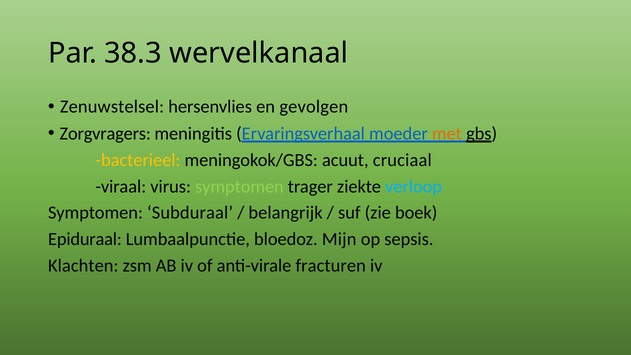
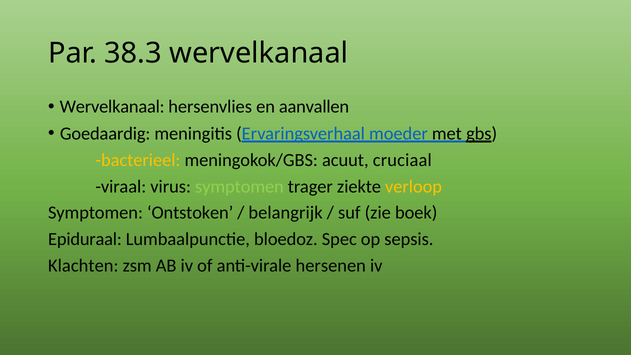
Zenuwstelsel: Zenuwstelsel -> Wervelkanaal (112, 107)
gevolgen: gevolgen -> aanvallen (314, 107)
Zorgvragers: Zorgvragers -> Goedaardig (105, 133)
met colour: orange -> black (447, 133)
verloop colour: light blue -> yellow (414, 186)
Subduraal: Subduraal -> Ontstoken (190, 213)
Mijn: Mijn -> Spec (339, 239)
fracturen: fracturen -> hersenen (331, 266)
